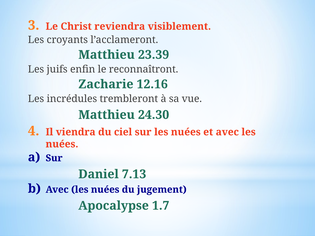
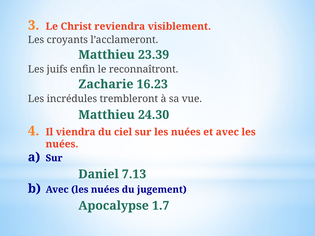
12.16: 12.16 -> 16.23 (152, 84)
